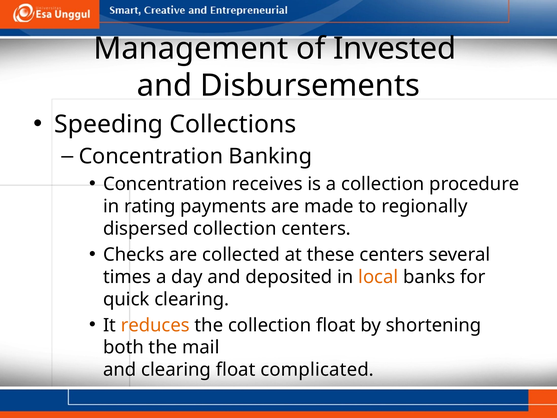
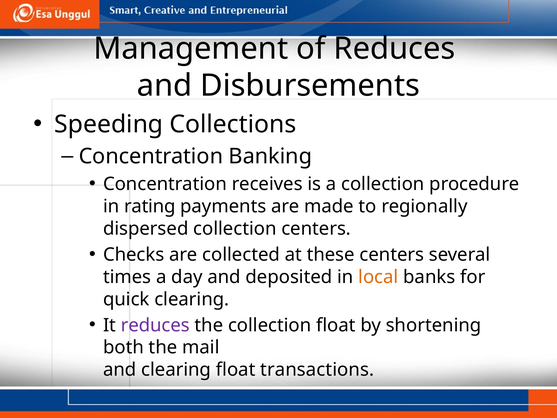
of Invested: Invested -> Reduces (394, 49)
reduces colour: orange -> purple (155, 325)
complicated: complicated -> transactions (317, 370)
